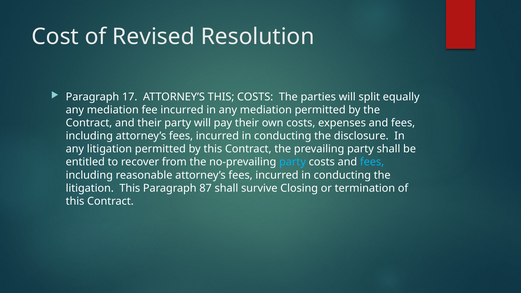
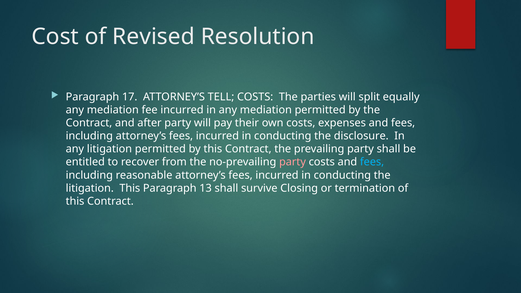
ATTORNEY’S THIS: THIS -> TELL (221, 97)
and their: their -> after (150, 123)
party colour: light blue -> pink (293, 162)
87: 87 -> 13 (206, 188)
